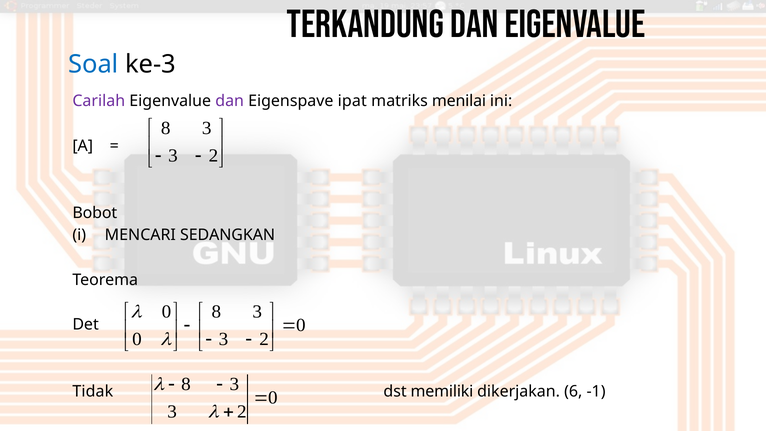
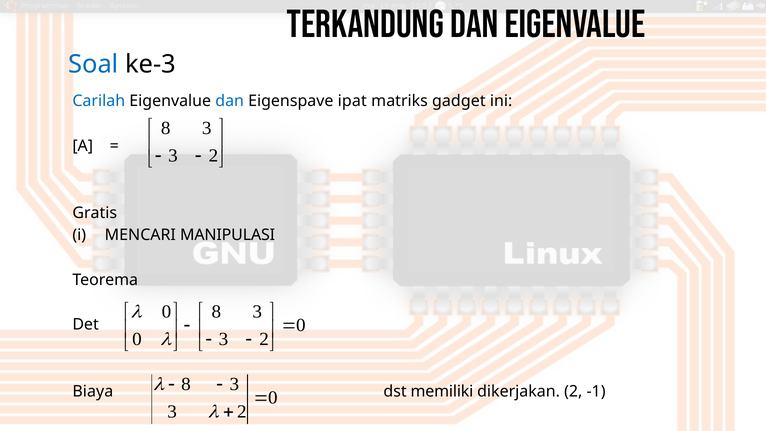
Carilah colour: purple -> blue (99, 101)
dan colour: purple -> blue (230, 101)
menilai: menilai -> gadget (459, 101)
Bobot: Bobot -> Gratis (95, 213)
SEDANGKAN: SEDANGKAN -> MANIPULASI (228, 235)
Tidak: Tidak -> Biaya (93, 392)
dikerjakan 6: 6 -> 2 (573, 392)
